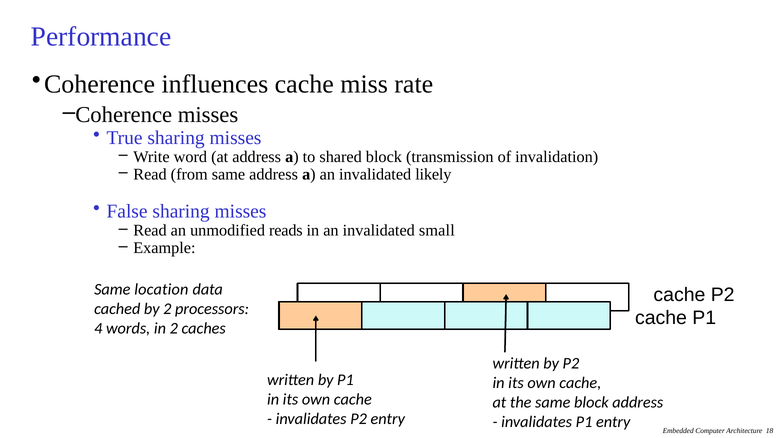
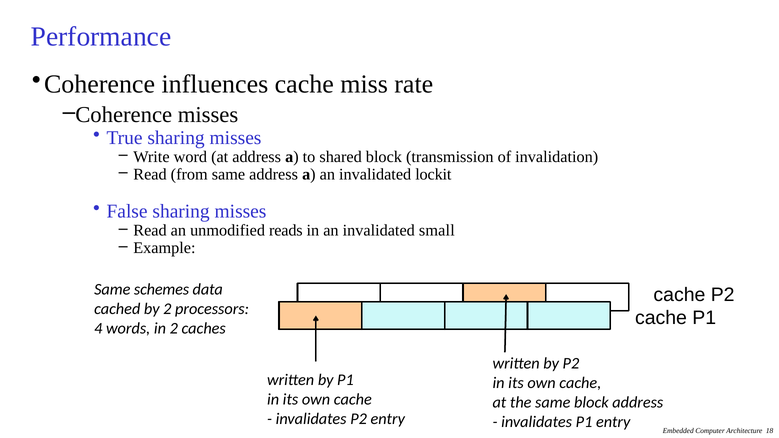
likely: likely -> lockit (433, 175)
location: location -> schemes (162, 290)
